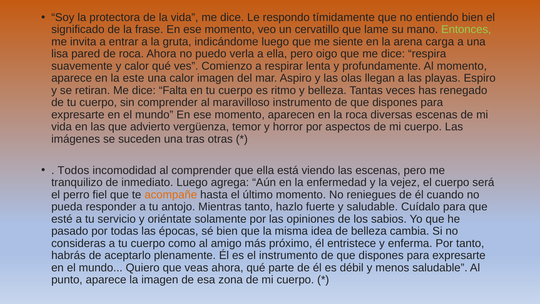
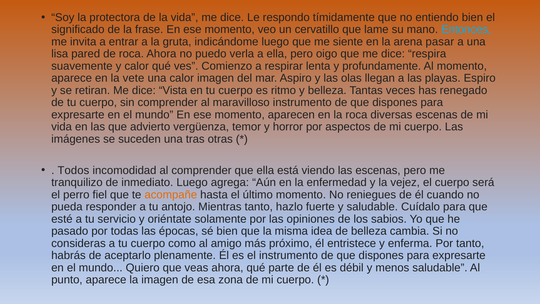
Entonces colour: light green -> light blue (466, 30)
carga: carga -> pasar (440, 42)
este: este -> vete (134, 78)
Falta: Falta -> Vista (173, 90)
